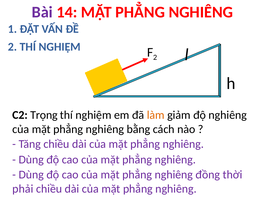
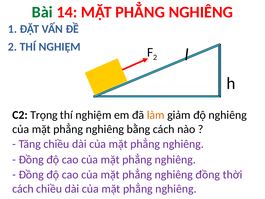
Bài colour: purple -> green (42, 12)
Dùng: Dùng -> Đồng (31, 159)
Dùng: Dùng -> Đồng (31, 174)
phải: phải -> cách (23, 189)
